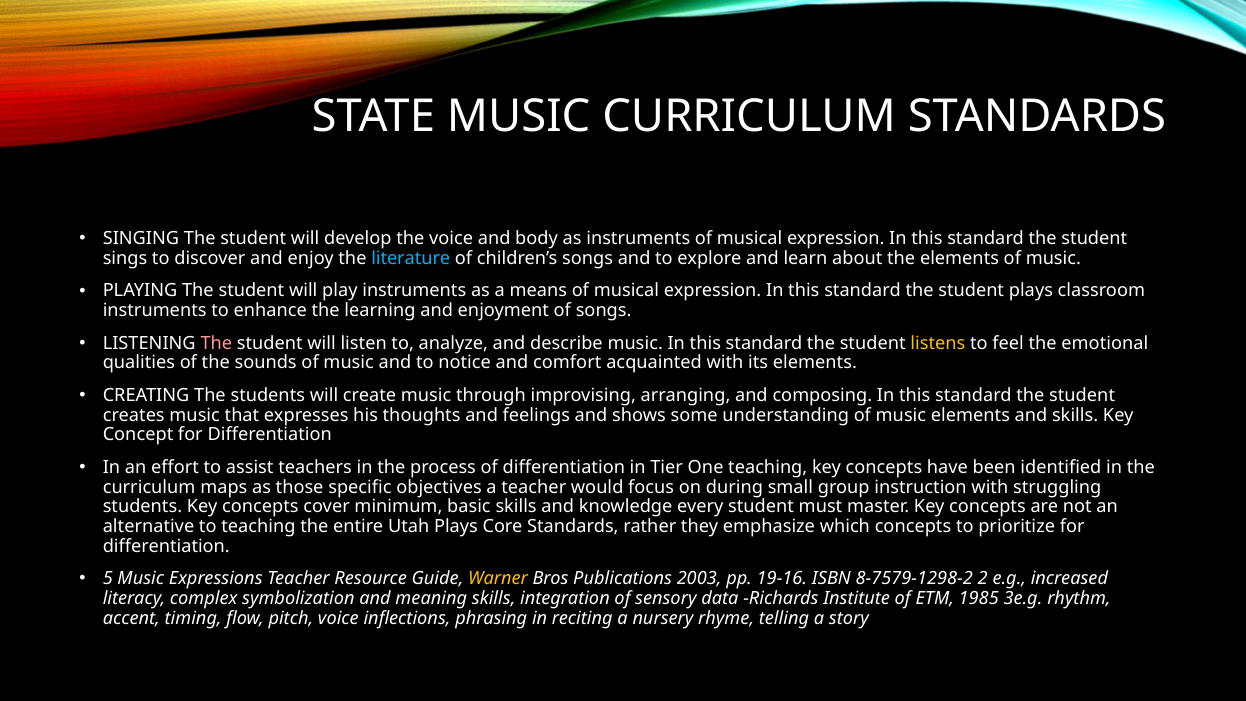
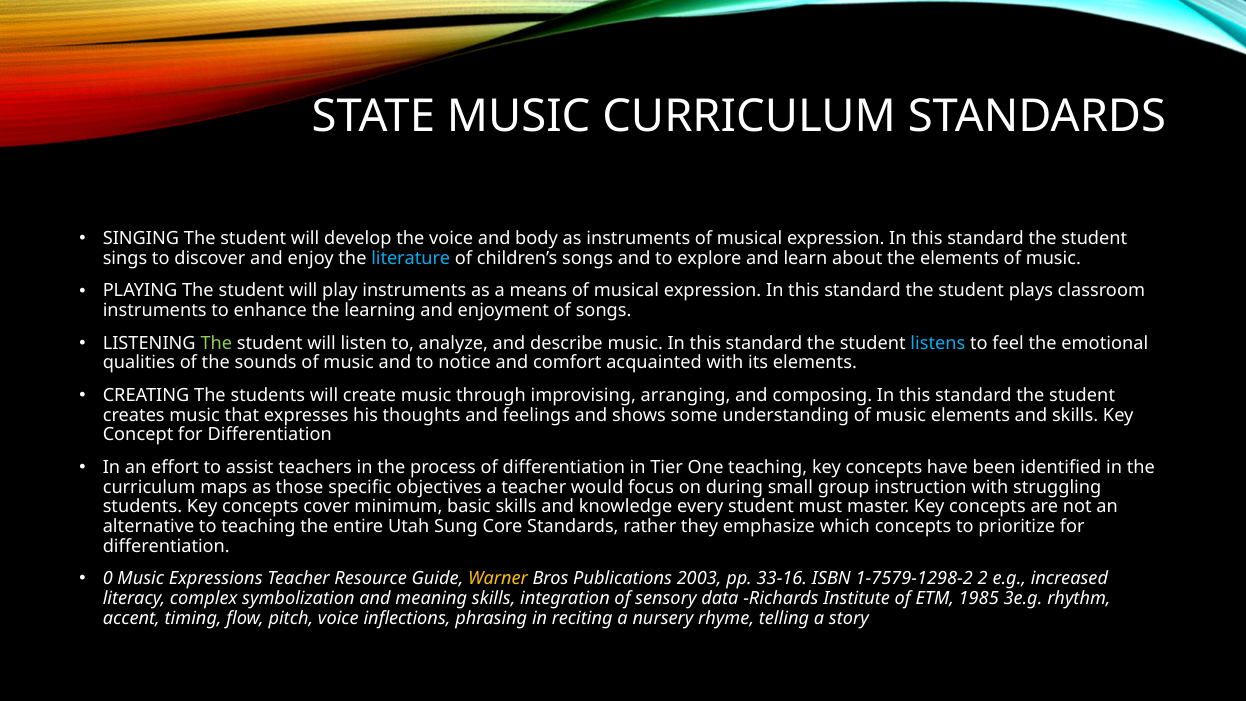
The colour: pink -> light green (216, 343)
listens colour: yellow -> light blue (938, 343)
Utah Plays: Plays -> Sung (456, 526)
5: 5 -> 0 (108, 579)
19-16: 19-16 -> 33-16 (782, 579)
8-7579-1298-2: 8-7579-1298-2 -> 1-7579-1298-2 (914, 579)
